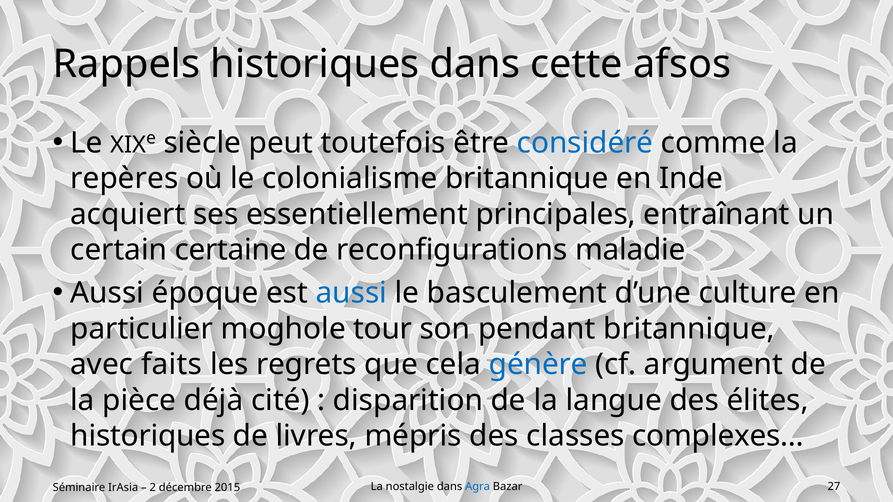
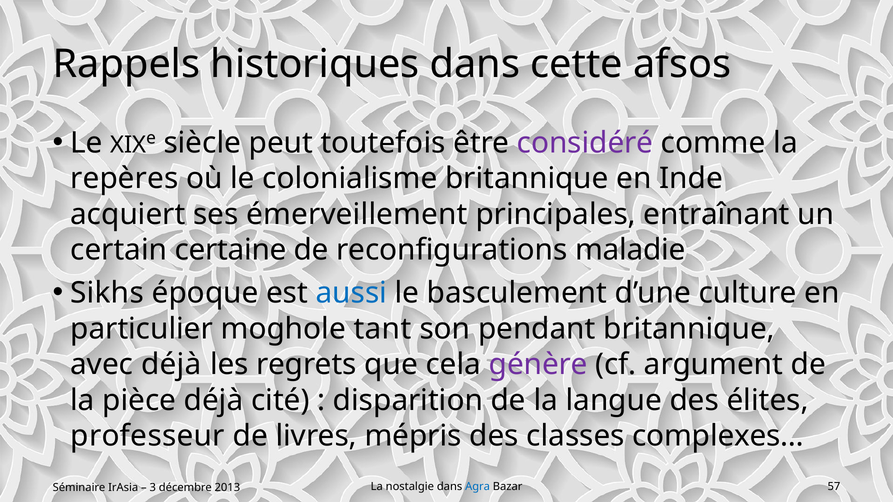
considéré colour: blue -> purple (585, 143)
essentiellement: essentiellement -> émerveillement (357, 214)
Aussi: Aussi -> Sikhs (107, 293)
tour: tour -> tant (383, 329)
avec faits: faits -> déjà (171, 365)
génère colour: blue -> purple (538, 365)
historiques: historiques -> professeur (148, 436)
27: 27 -> 57 (834, 487)
2: 2 -> 3 (153, 488)
2015: 2015 -> 2013 (227, 488)
